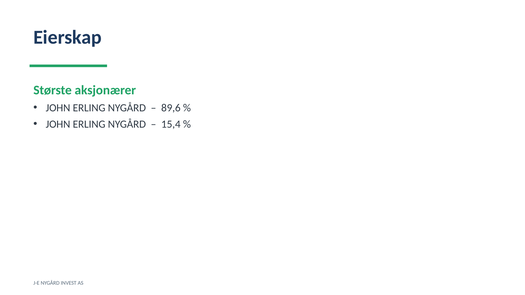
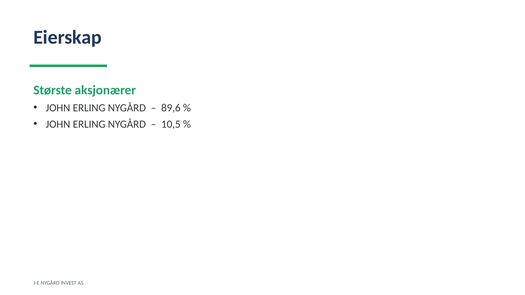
15,4: 15,4 -> 10,5 (171, 124)
